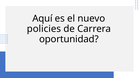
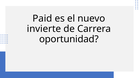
Aquí: Aquí -> Paid (42, 19)
policies: policies -> invierte (44, 29)
